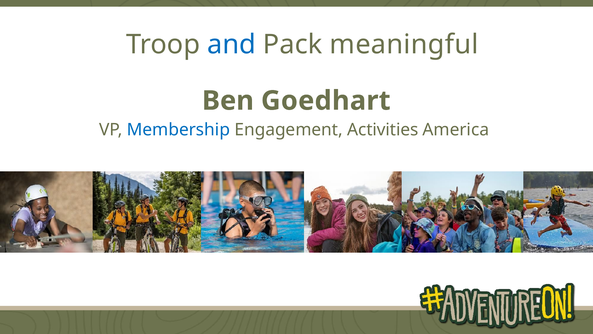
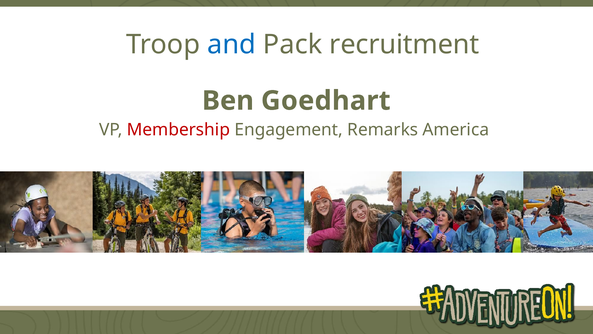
meaningful: meaningful -> recruitment (404, 44)
Membership colour: blue -> red (178, 130)
Activities: Activities -> Remarks (383, 130)
